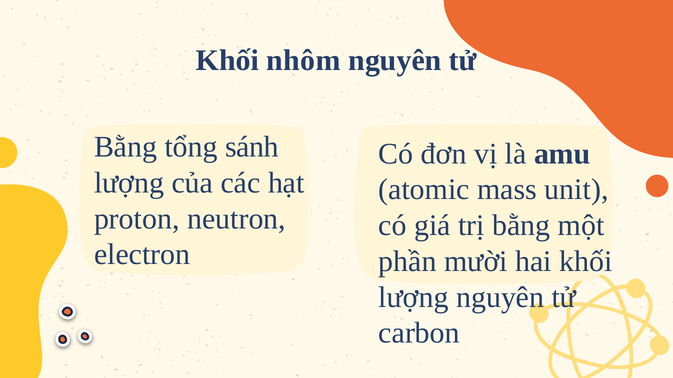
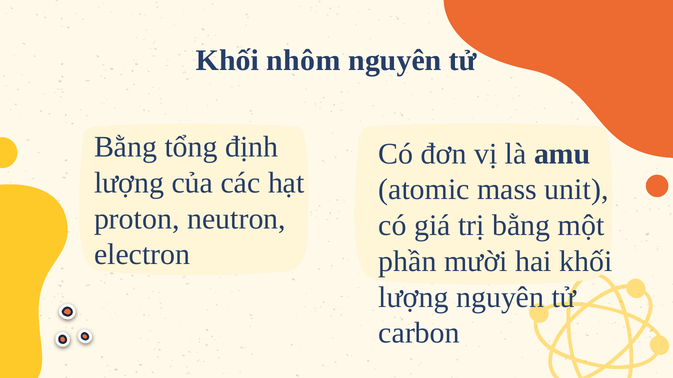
sánh: sánh -> định (252, 147)
